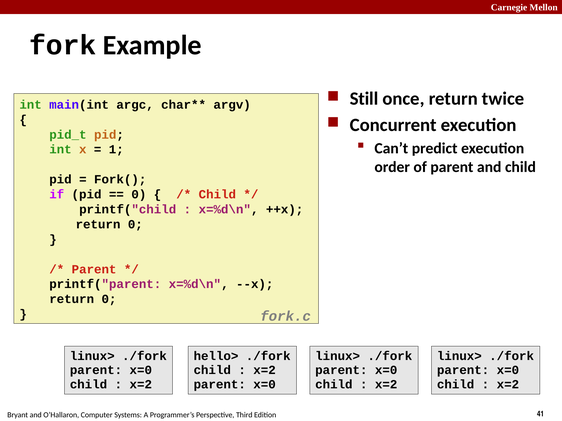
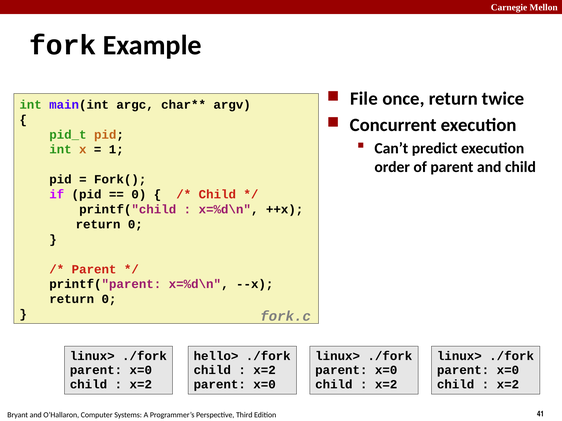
Still: Still -> File (364, 99)
